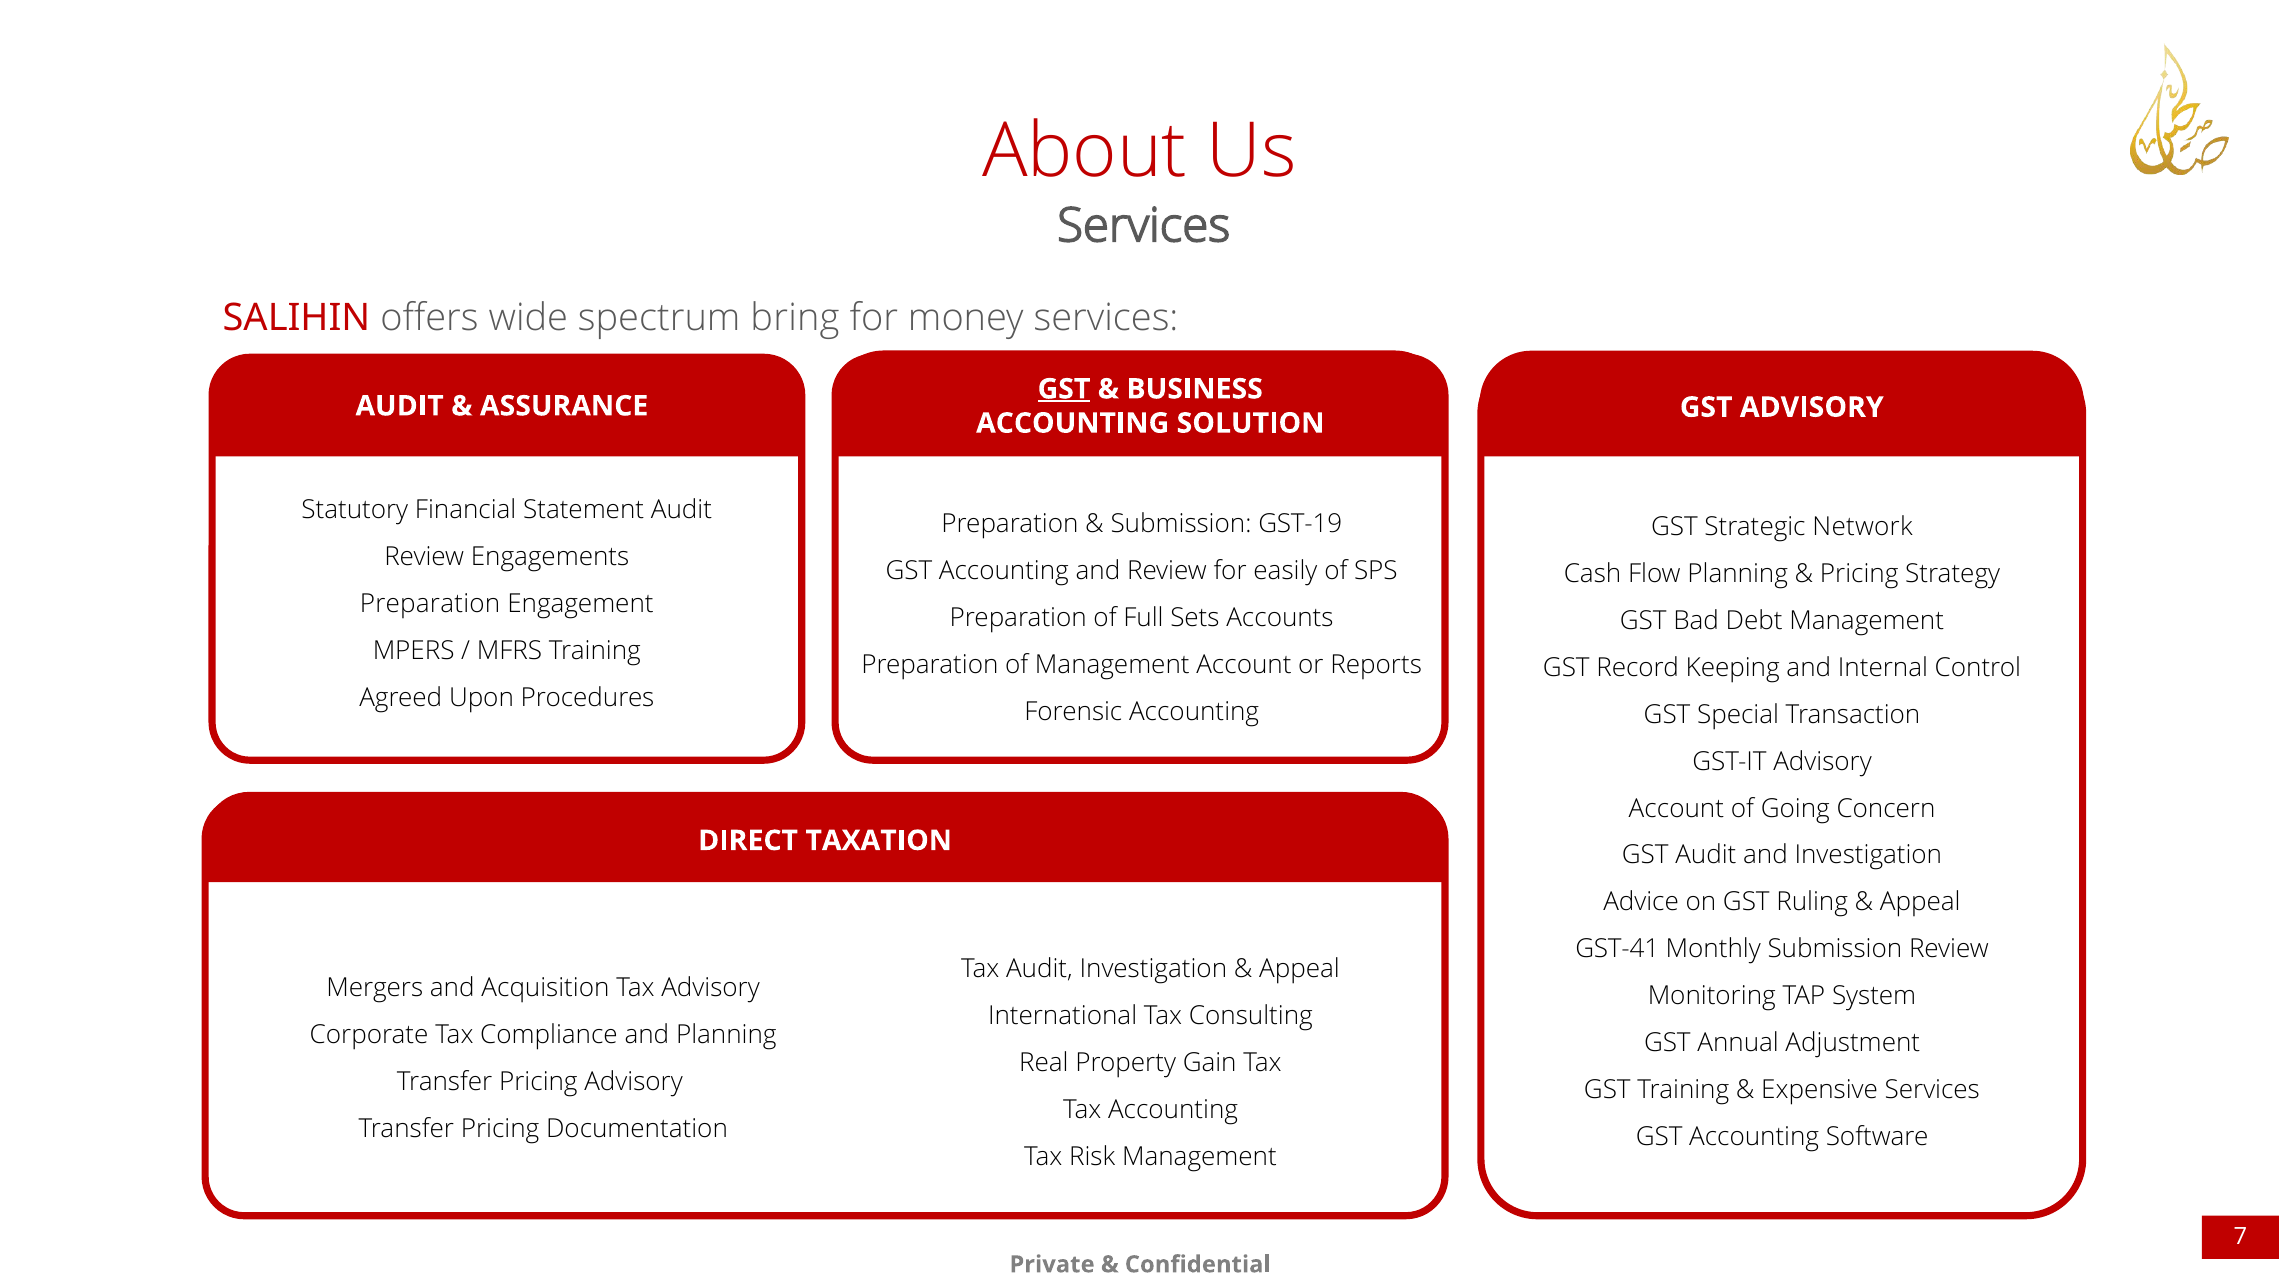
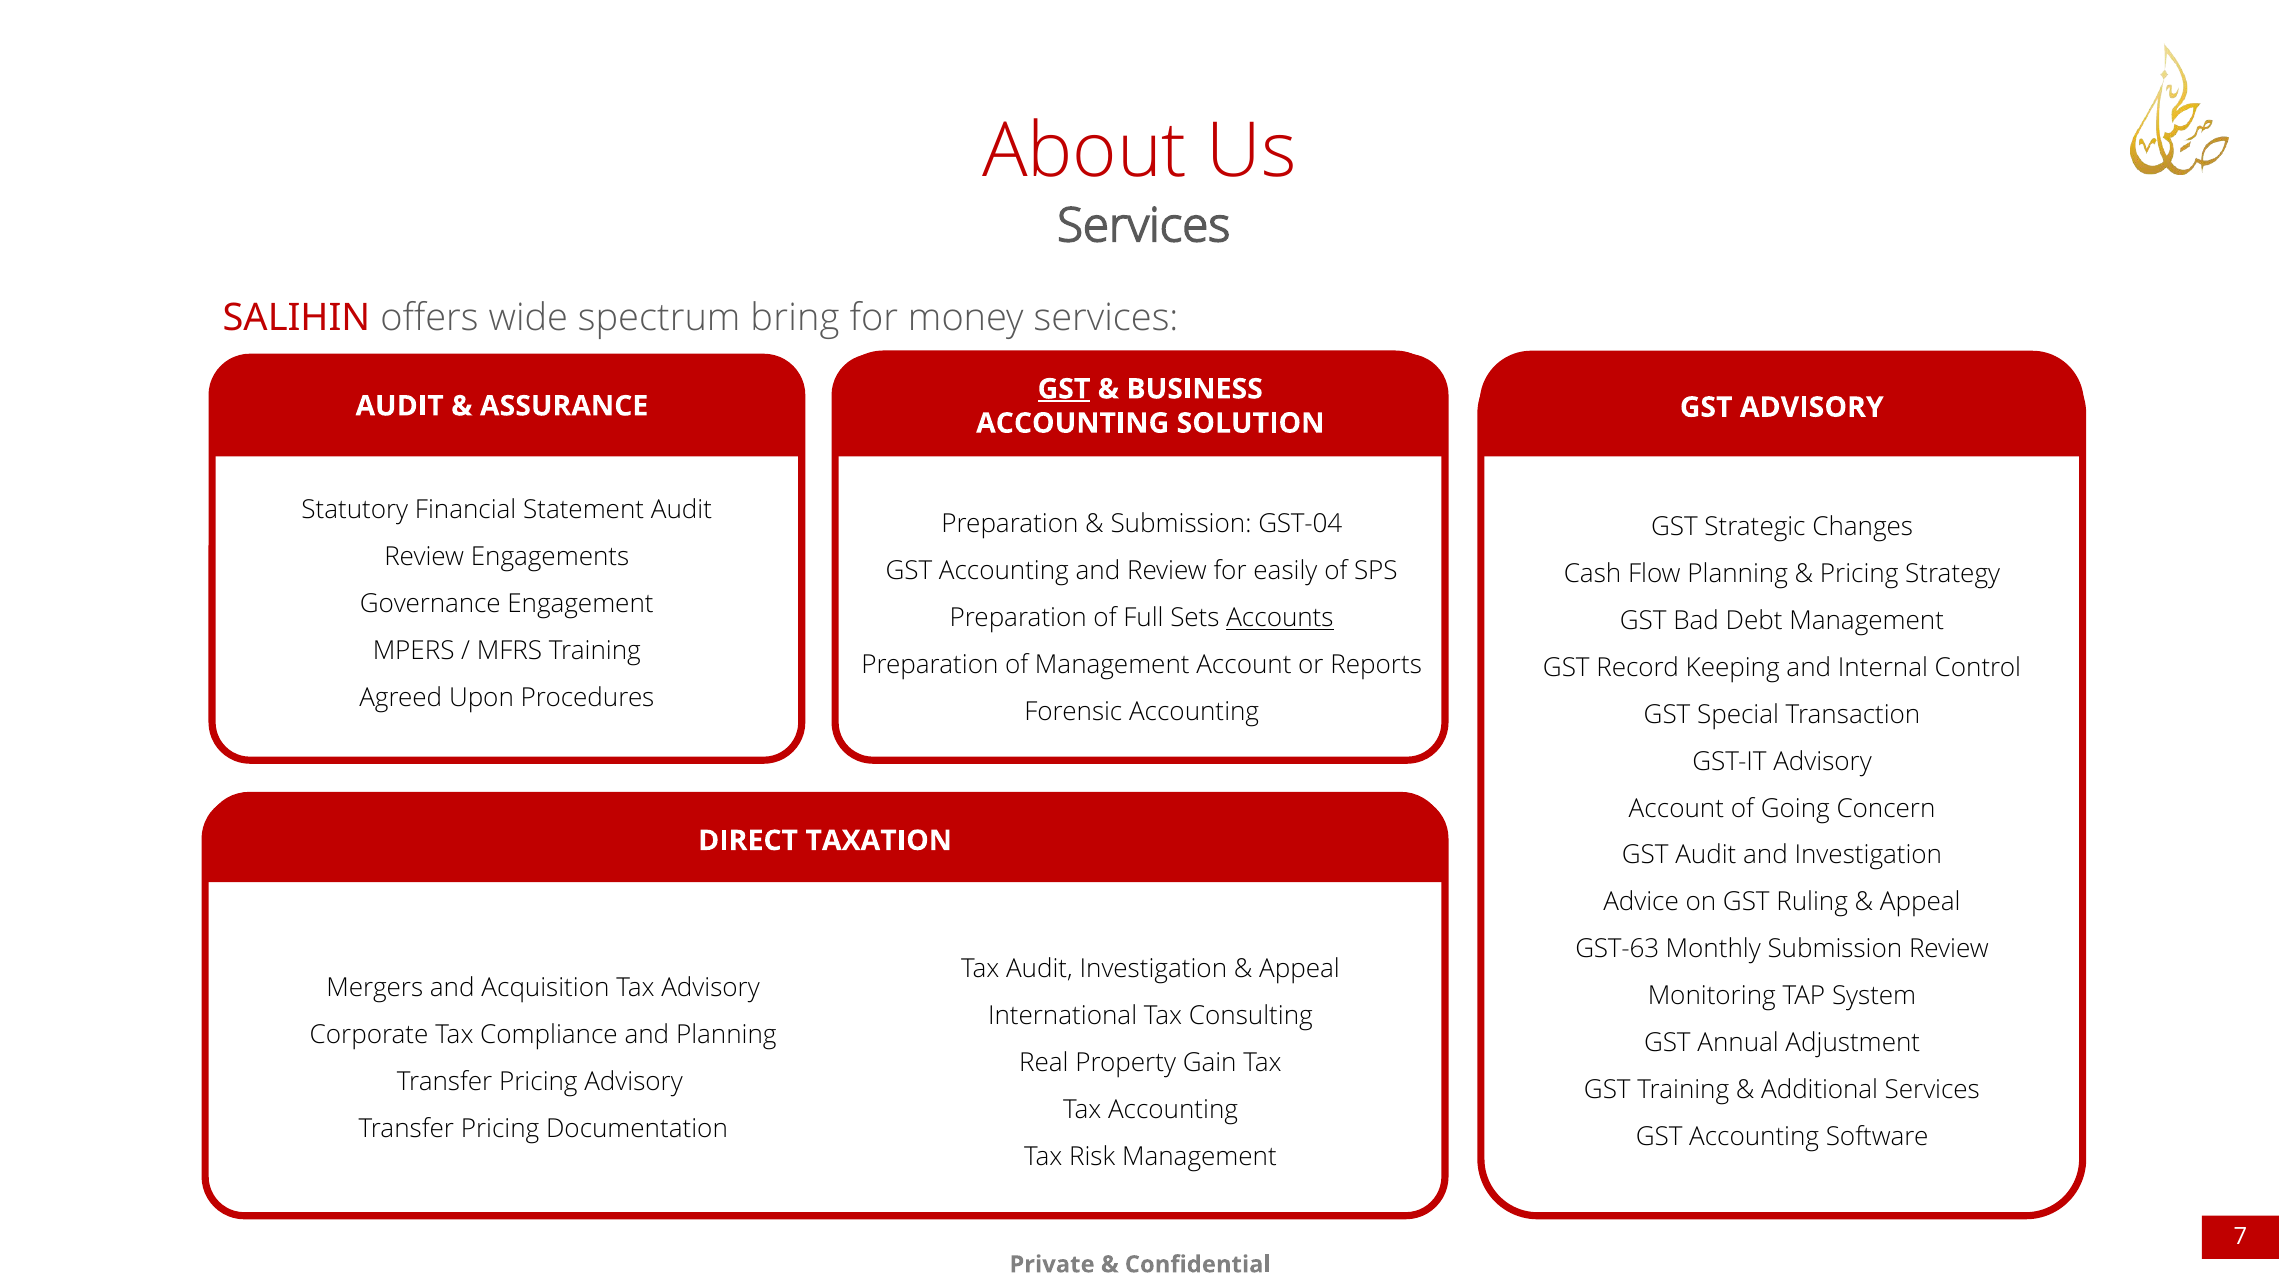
GST-19: GST-19 -> GST-04 (1300, 524)
Network: Network -> Changes (1863, 526)
Preparation: Preparation -> Governance (430, 604)
Accounts underline: none -> present (1280, 618)
GST-41: GST-41 -> GST-63 (1617, 949)
Expensive: Expensive -> Additional (1820, 1090)
